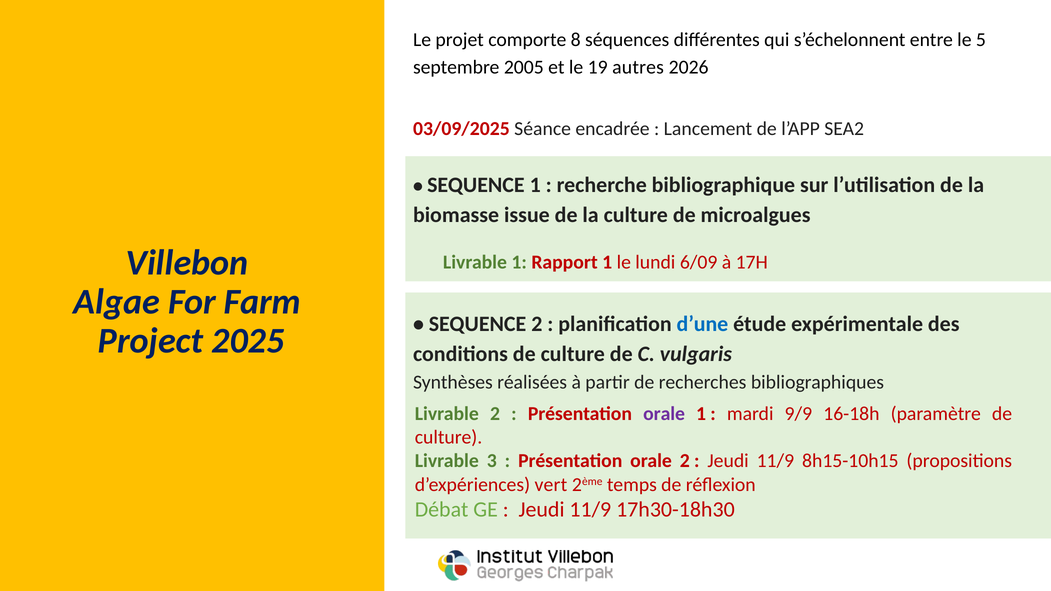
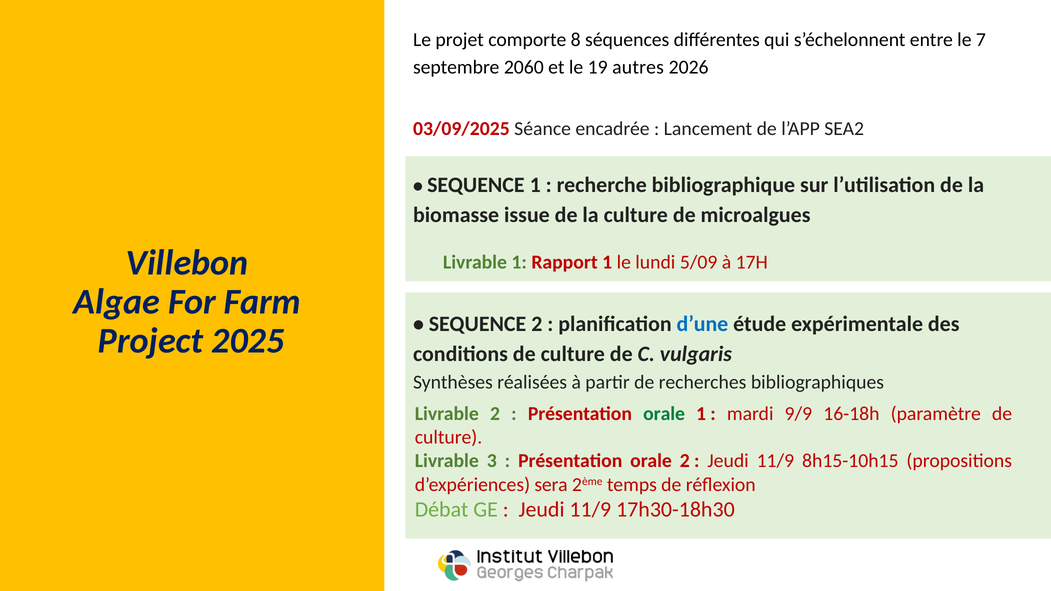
5: 5 -> 7 (981, 40)
2005: 2005 -> 2060 (524, 67)
6/09: 6/09 -> 5/09 (699, 262)
orale colour: purple -> green (664, 414)
vert: vert -> sera (551, 485)
